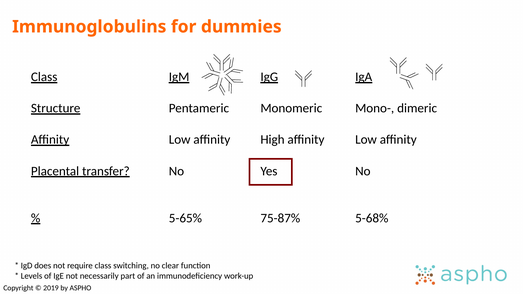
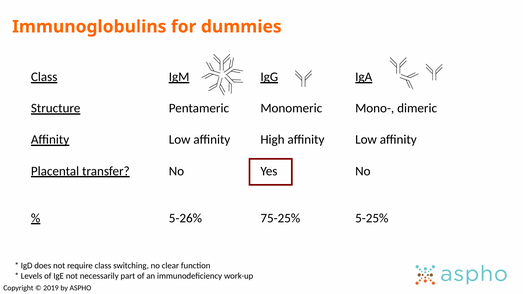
5-65%: 5-65% -> 5-26% (185, 218)
75-87%: 75-87% -> 75-25% (280, 218)
5-68%: 5-68% -> 5-25% (372, 218)
